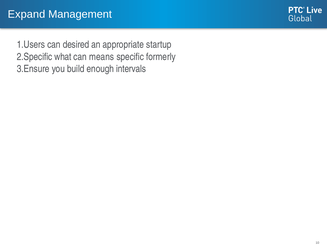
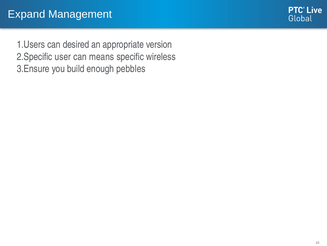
startup: startup -> version (159, 45)
what: what -> user (63, 57)
formerly: formerly -> wireless (161, 57)
intervals: intervals -> pebbles (131, 69)
